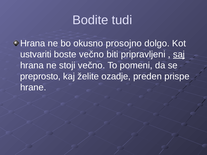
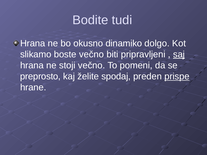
prosojno: prosojno -> dinamiko (124, 43)
ustvariti: ustvariti -> slikamo (36, 54)
ozadje: ozadje -> spodaj (116, 77)
prispe underline: none -> present (177, 77)
